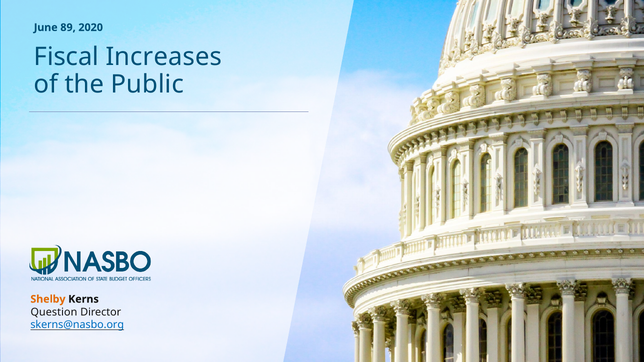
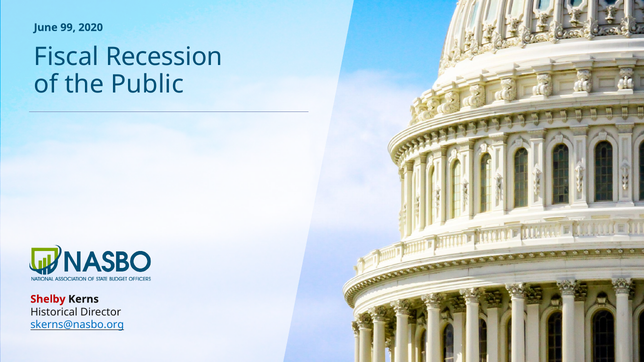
89: 89 -> 99 (68, 27)
Increases: Increases -> Recession (164, 57)
Shelby colour: orange -> red (48, 299)
Question: Question -> Historical (54, 312)
